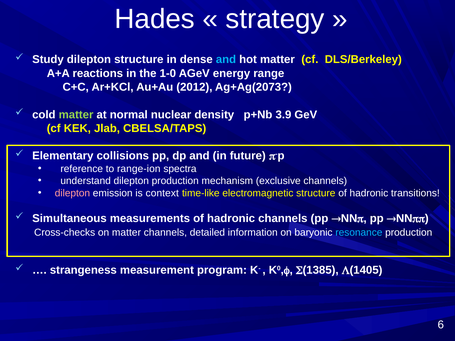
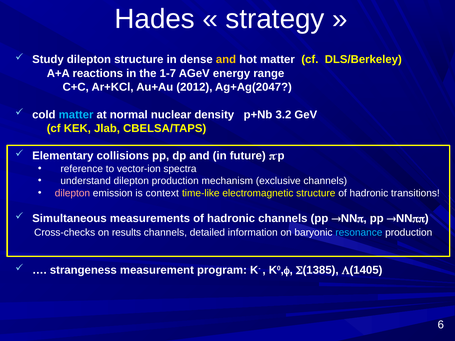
and colour: light blue -> yellow (226, 60)
1-0: 1-0 -> 1-7 (168, 73)
Ag+Ag(2073: Ag+Ag(2073 -> Ag+Ag(2047 (253, 87)
matter colour: light green -> light blue (76, 115)
3.9: 3.9 -> 3.2 (283, 115)
range-ion: range-ion -> vector-ion (139, 169)
on matter: matter -> results (127, 233)
